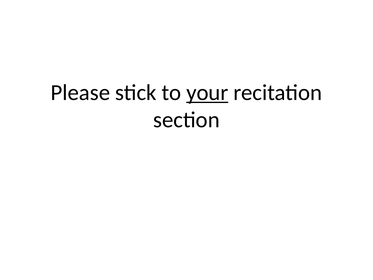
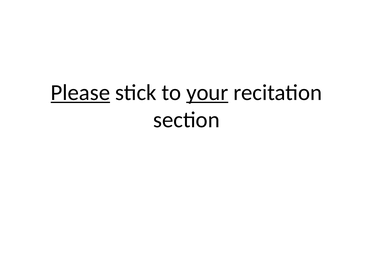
Please underline: none -> present (80, 93)
